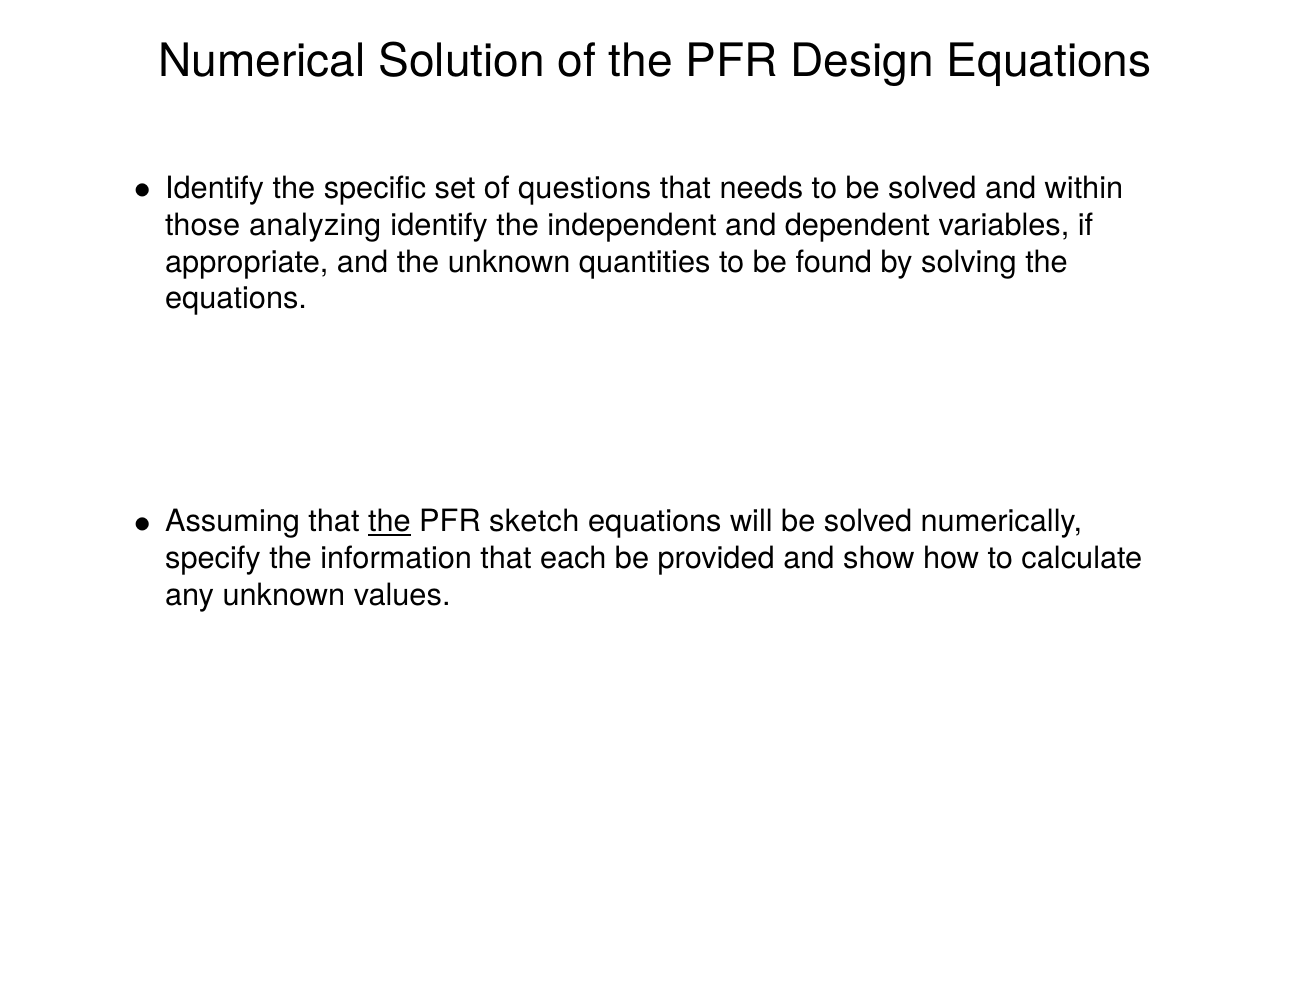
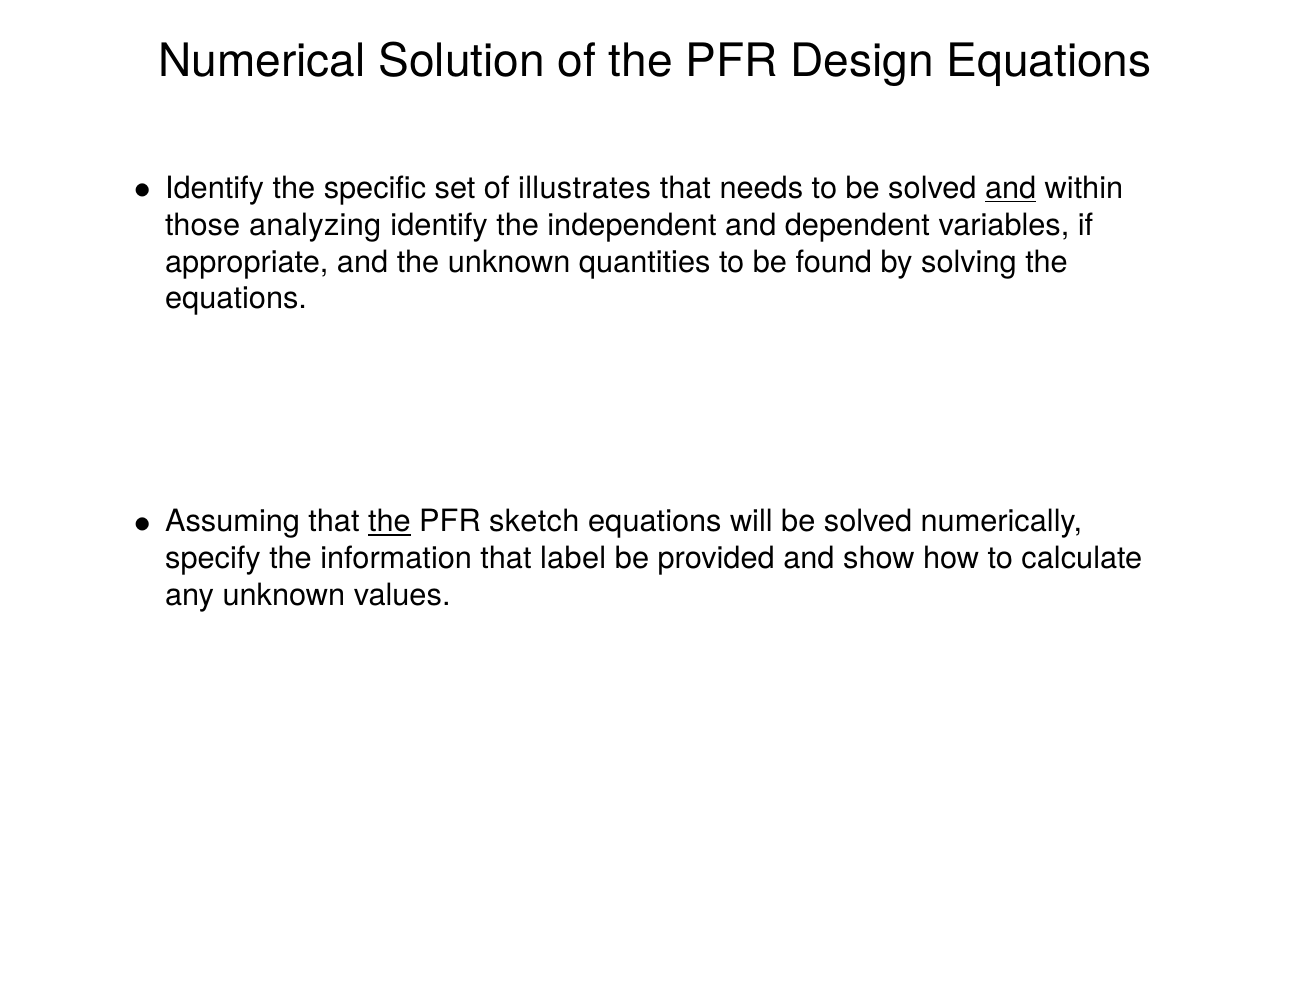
questions: questions -> illustrates (585, 188)
and underline: none -> present (1011, 188)
each: each -> label (573, 559)
